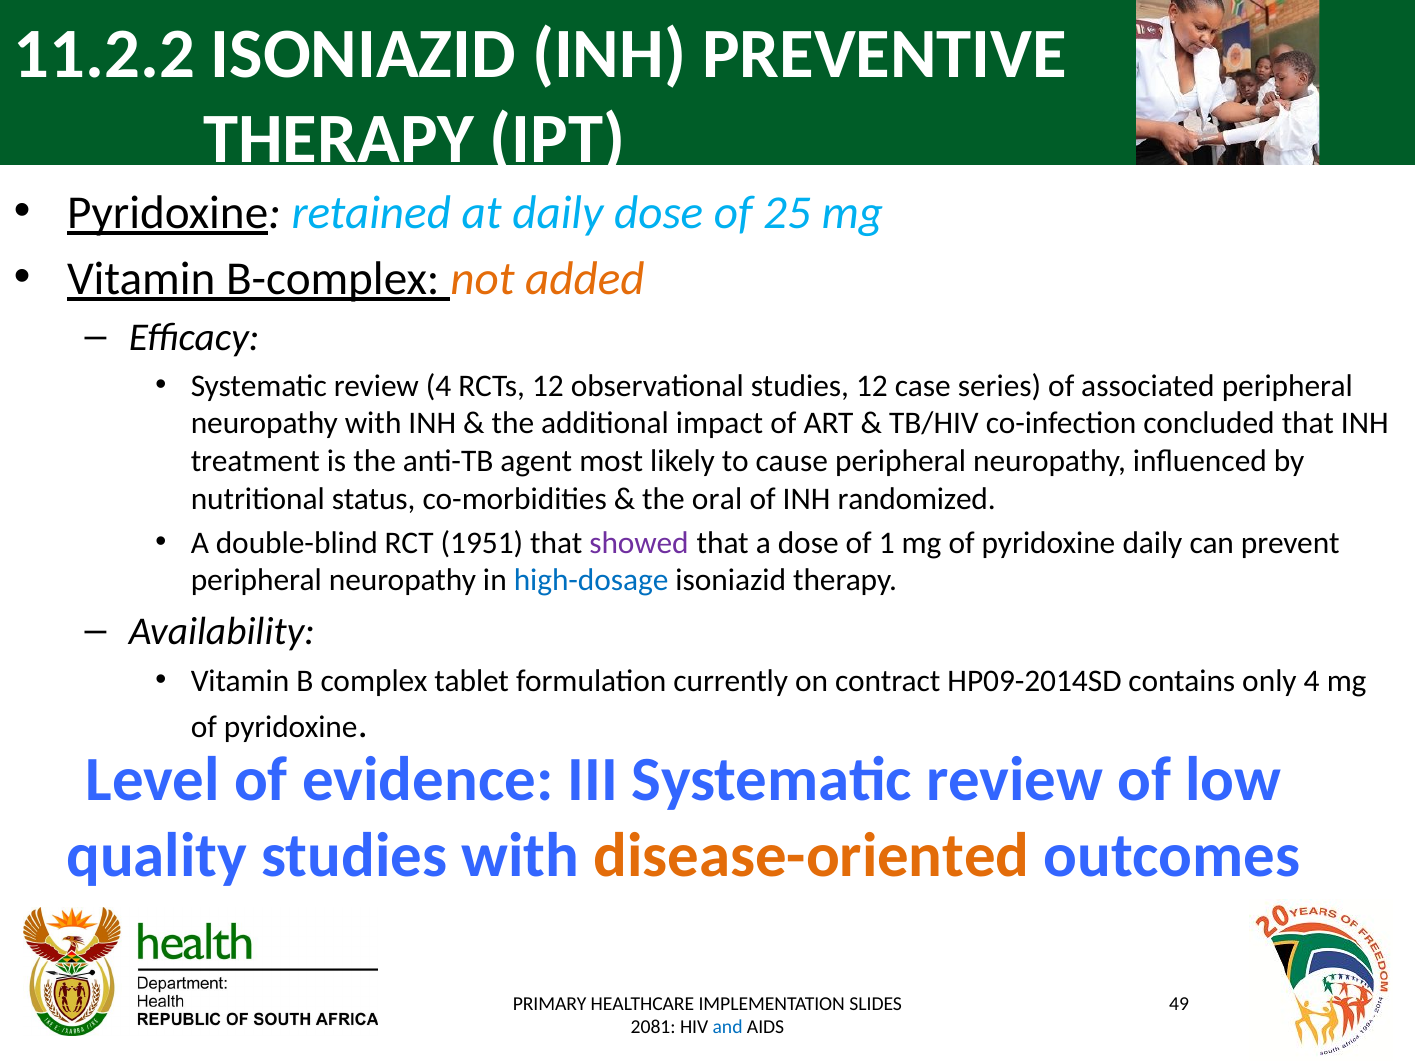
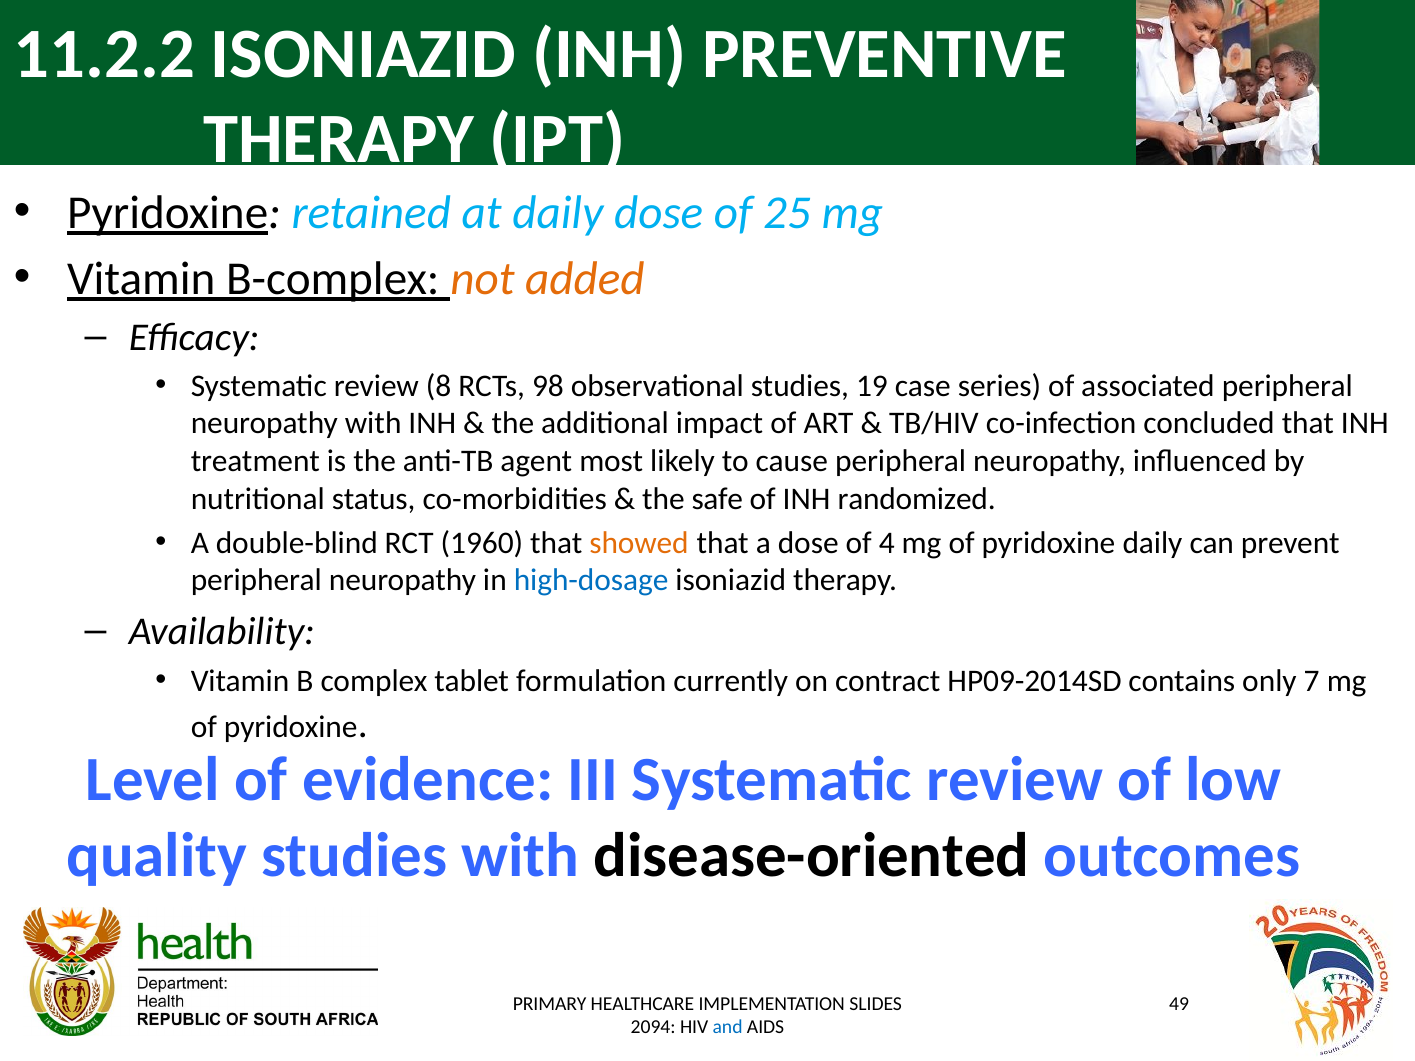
review 4: 4 -> 8 (439, 386)
RCTs 12: 12 -> 98 (548, 386)
studies 12: 12 -> 19 (872, 386)
oral: oral -> safe (717, 499)
1951: 1951 -> 1960 (482, 543)
showed colour: purple -> orange (639, 543)
1: 1 -> 4 (887, 543)
only 4: 4 -> 7 (1312, 681)
disease-oriented colour: orange -> black (812, 856)
2081: 2081 -> 2094 (653, 1027)
